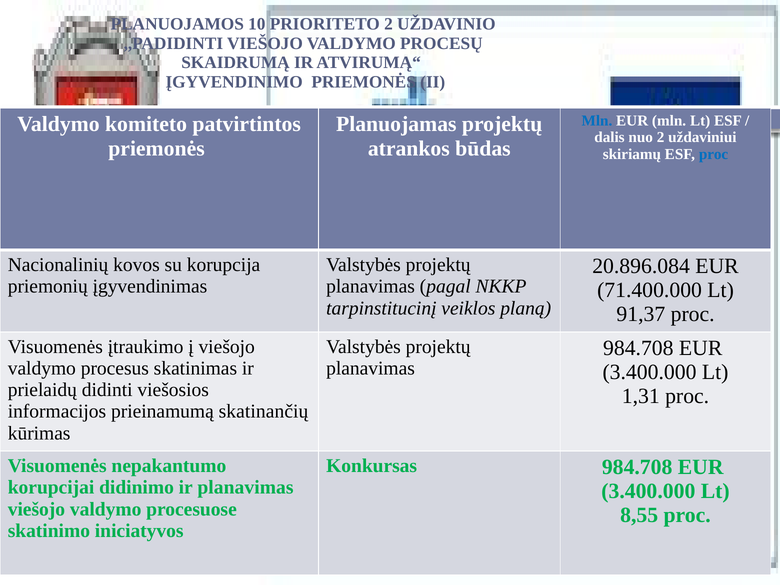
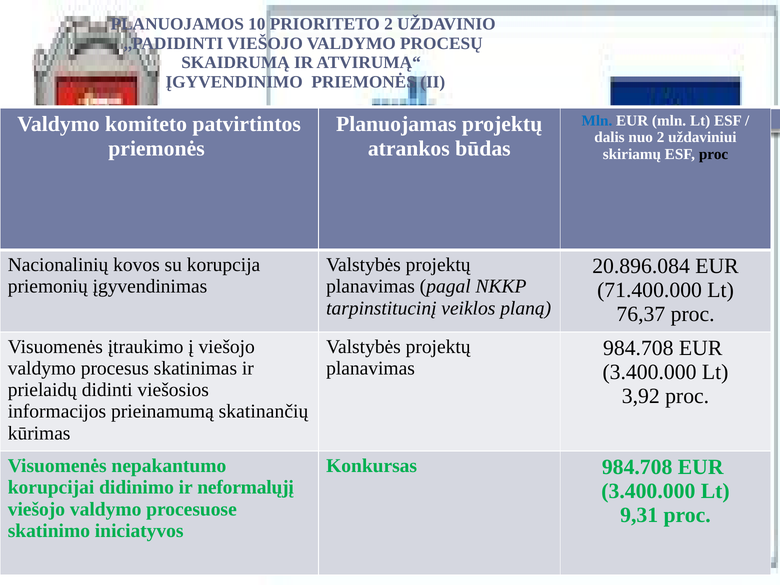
proc colour: blue -> black (714, 154)
91,37: 91,37 -> 76,37 (641, 314)
1,31: 1,31 -> 3,92 (641, 396)
ir planavimas: planavimas -> neformalųjį (246, 487)
8,55: 8,55 -> 9,31 (639, 515)
